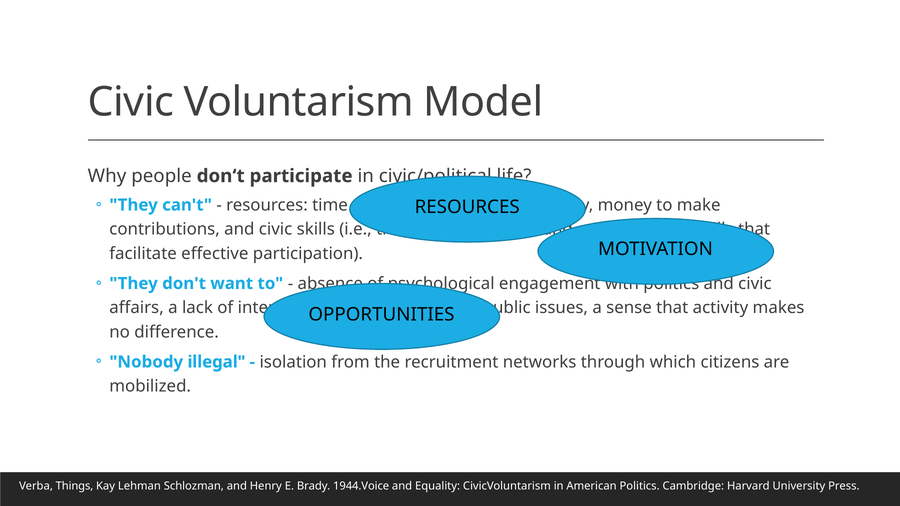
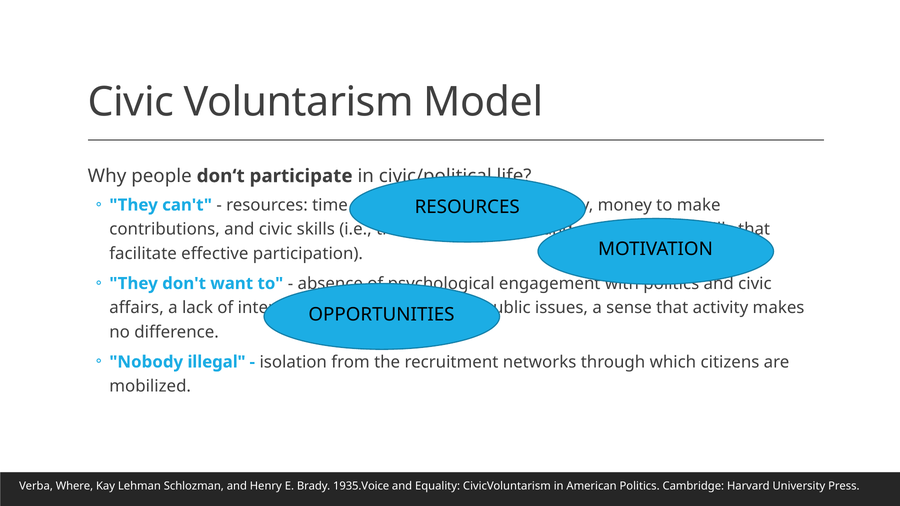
Things: Things -> Where (74, 486)
1944.Voice: 1944.Voice -> 1935.Voice (361, 486)
